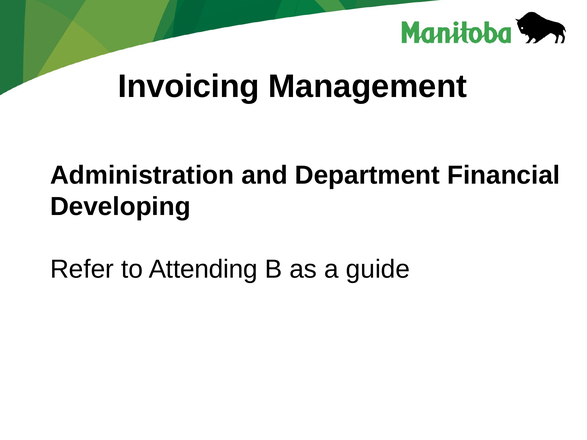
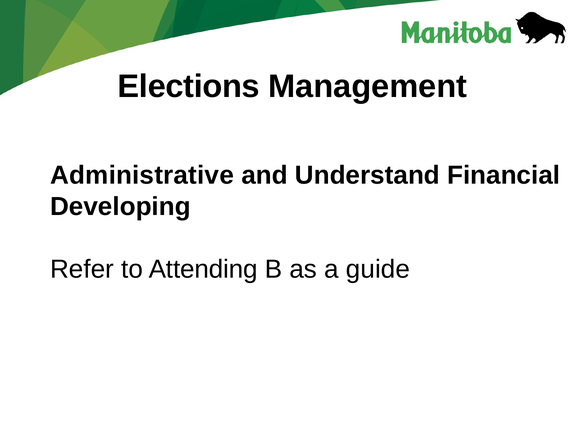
Invoicing: Invoicing -> Elections (189, 86)
Administration: Administration -> Administrative (142, 175)
Department: Department -> Understand (367, 175)
